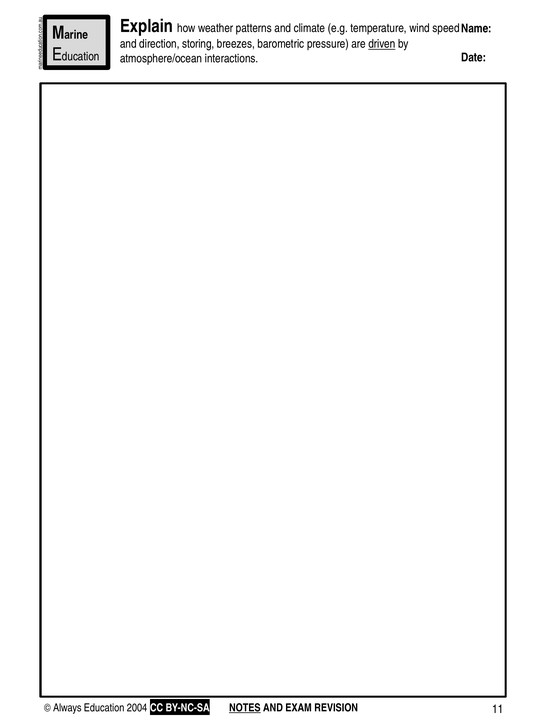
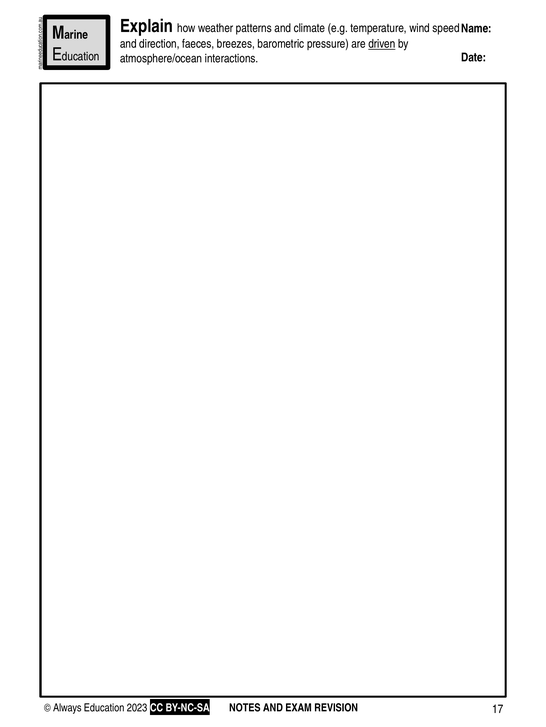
storing: storing -> faeces (198, 44)
2004: 2004 -> 2023 (137, 709)
11: 11 -> 17 (498, 710)
NOTES underline: present -> none (245, 709)
